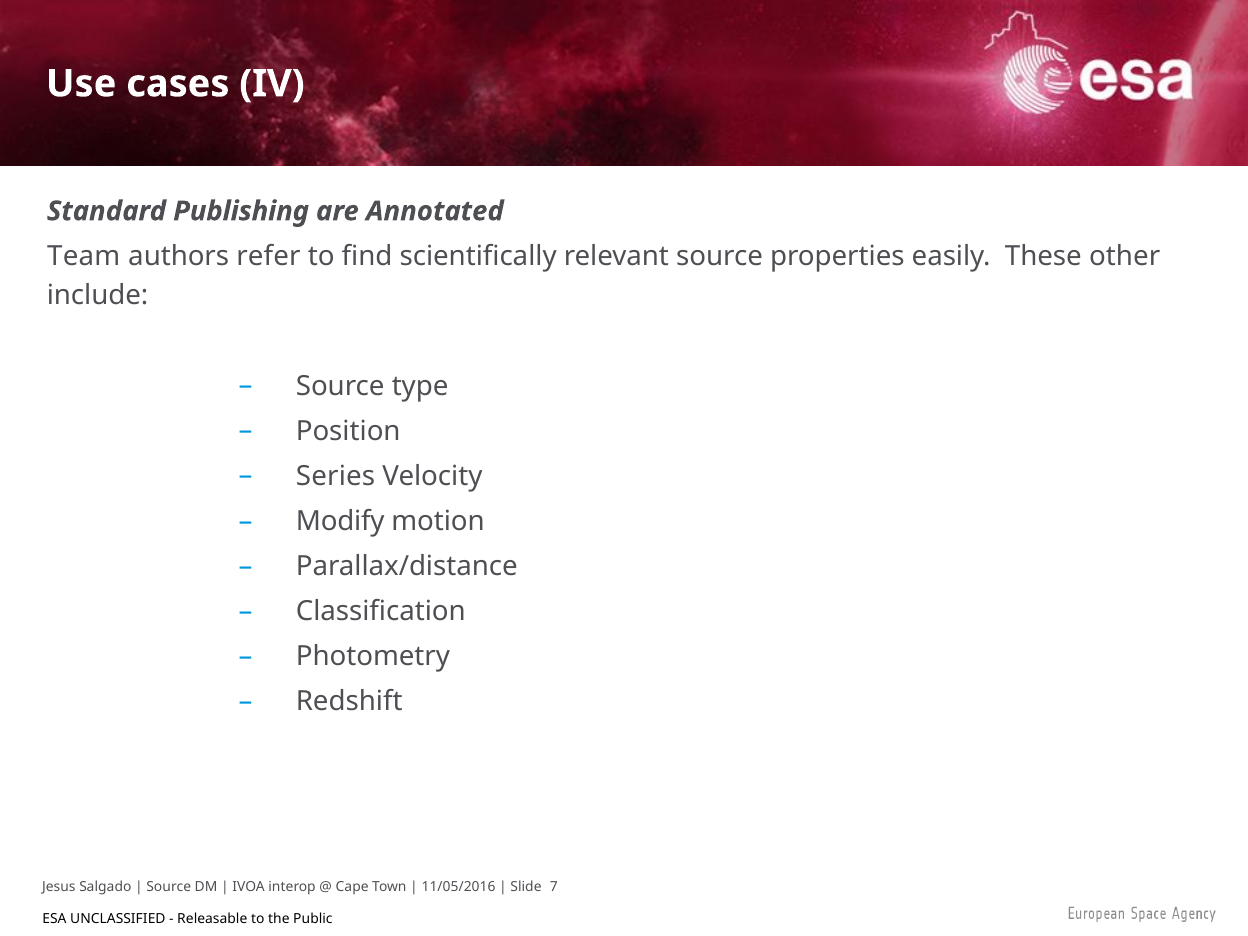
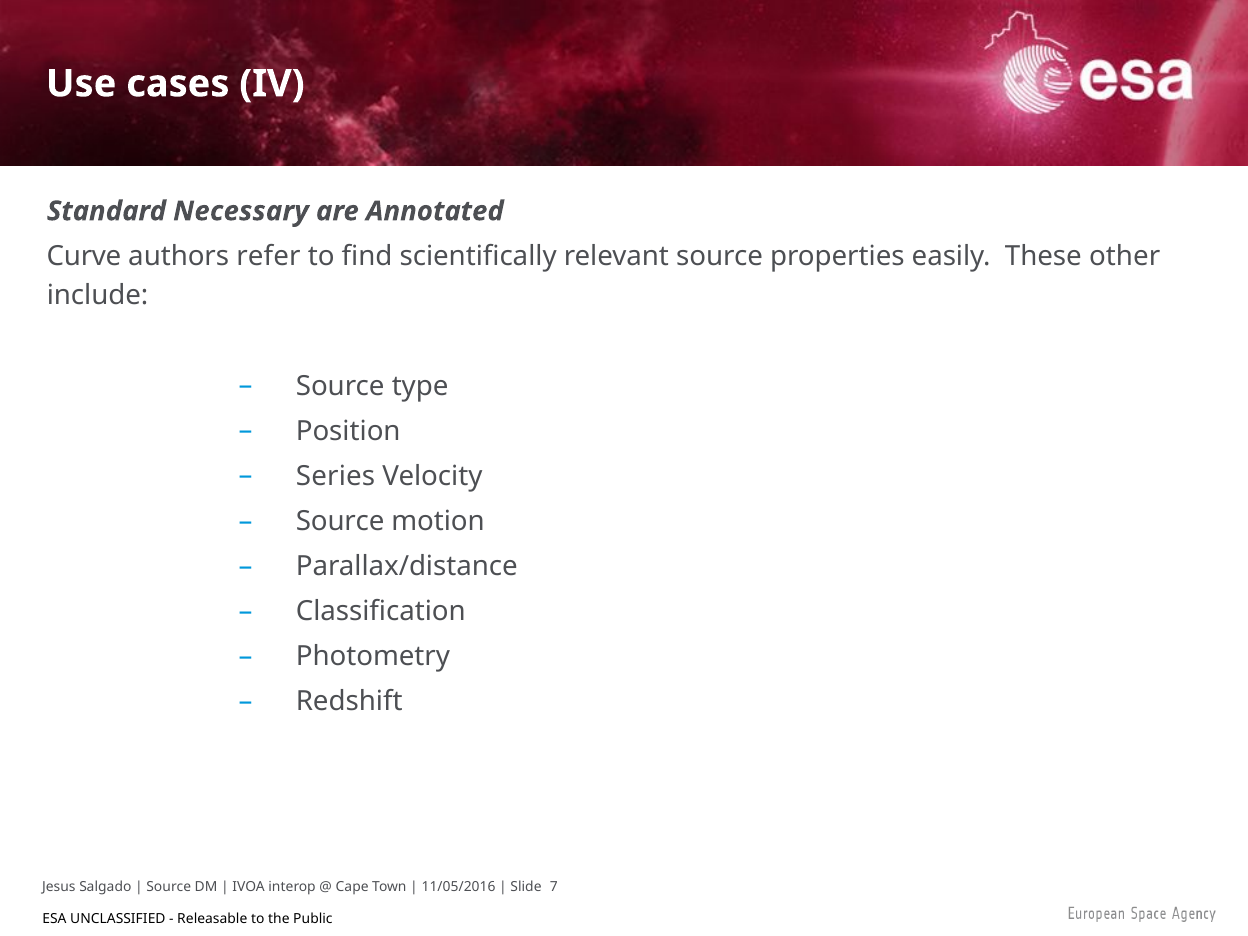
Publishing: Publishing -> Necessary (241, 211)
Team: Team -> Curve (84, 256)
Modify: Modify -> Source (340, 521)
